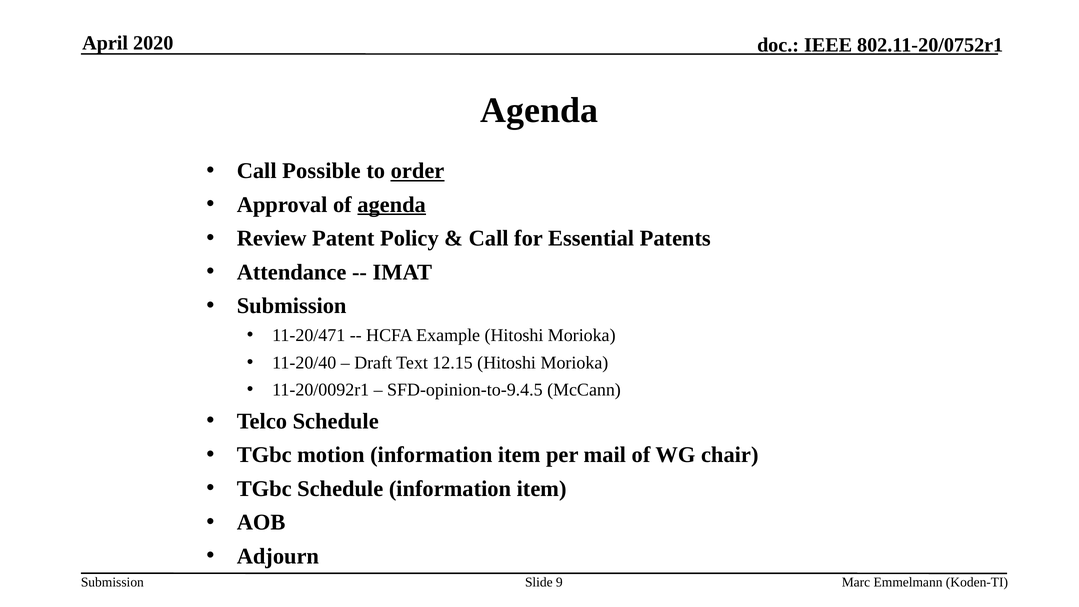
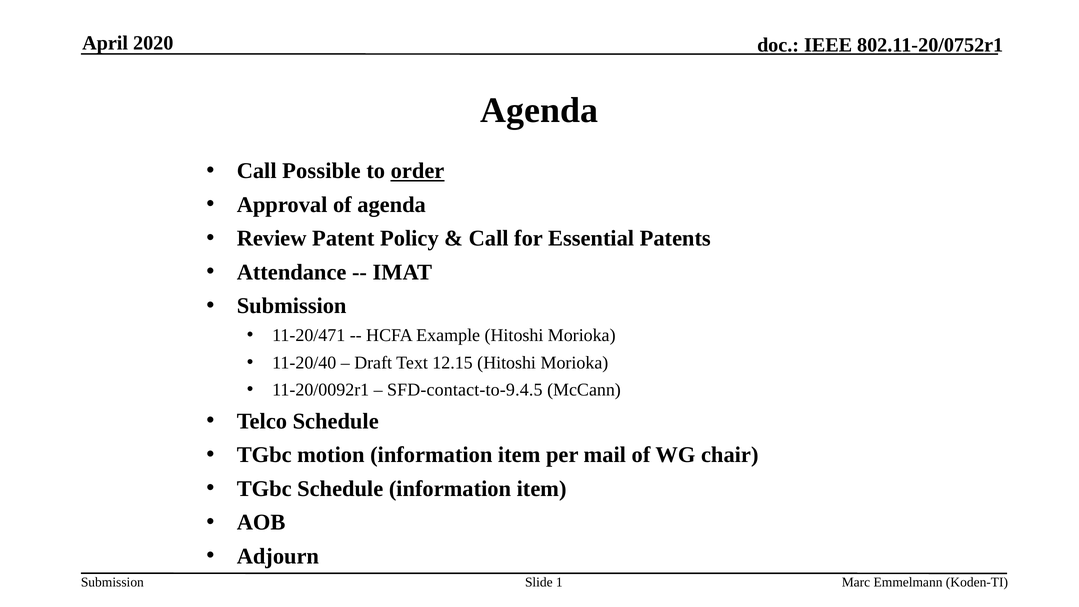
agenda underline: present -> none (392, 205)
SFD-opinion-to-9.4.5: SFD-opinion-to-9.4.5 -> SFD-contact-to-9.4.5 (465, 390)
9: 9 -> 1 (559, 582)
